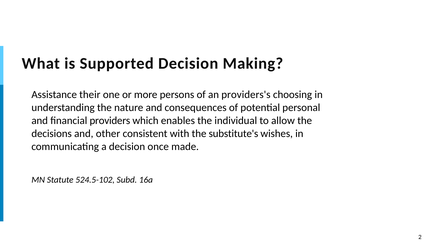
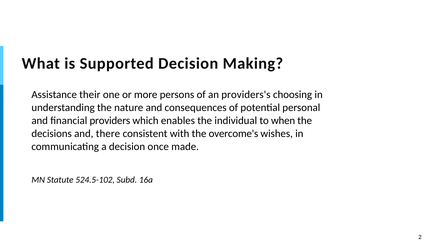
allow: allow -> when (283, 121)
other: other -> there (108, 134)
substitute's: substitute's -> overcome's (233, 134)
